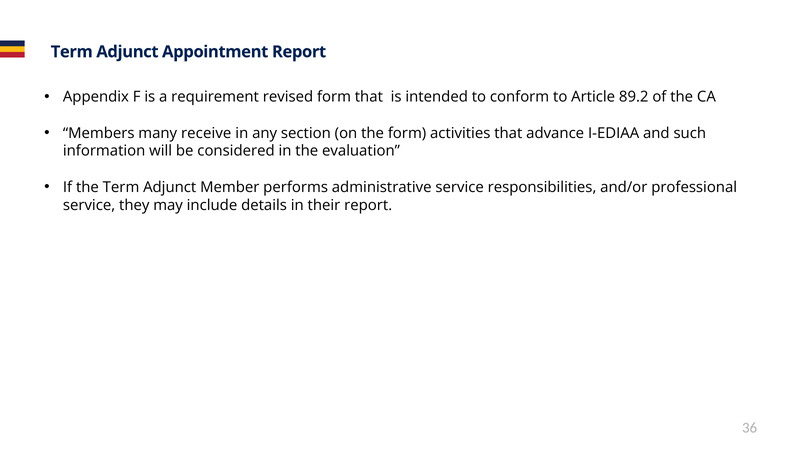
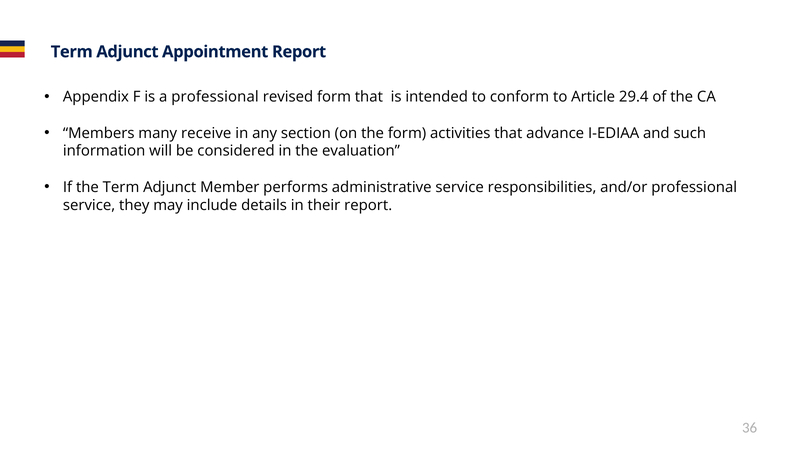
a requirement: requirement -> professional (215, 97)
89.2: 89.2 -> 29.4 (634, 97)
